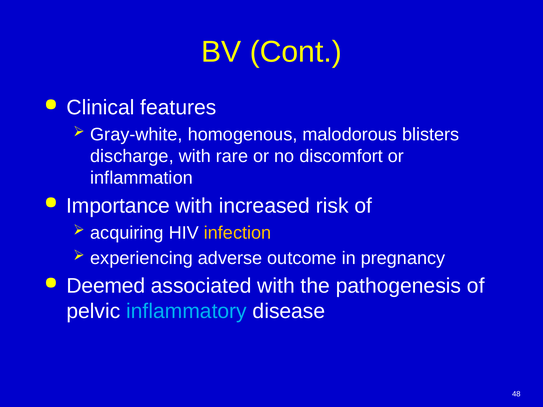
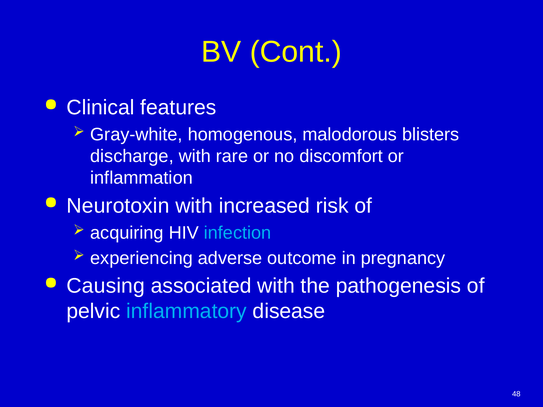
Importance: Importance -> Neurotoxin (118, 206)
infection colour: yellow -> light blue (238, 233)
Deemed: Deemed -> Causing (106, 286)
